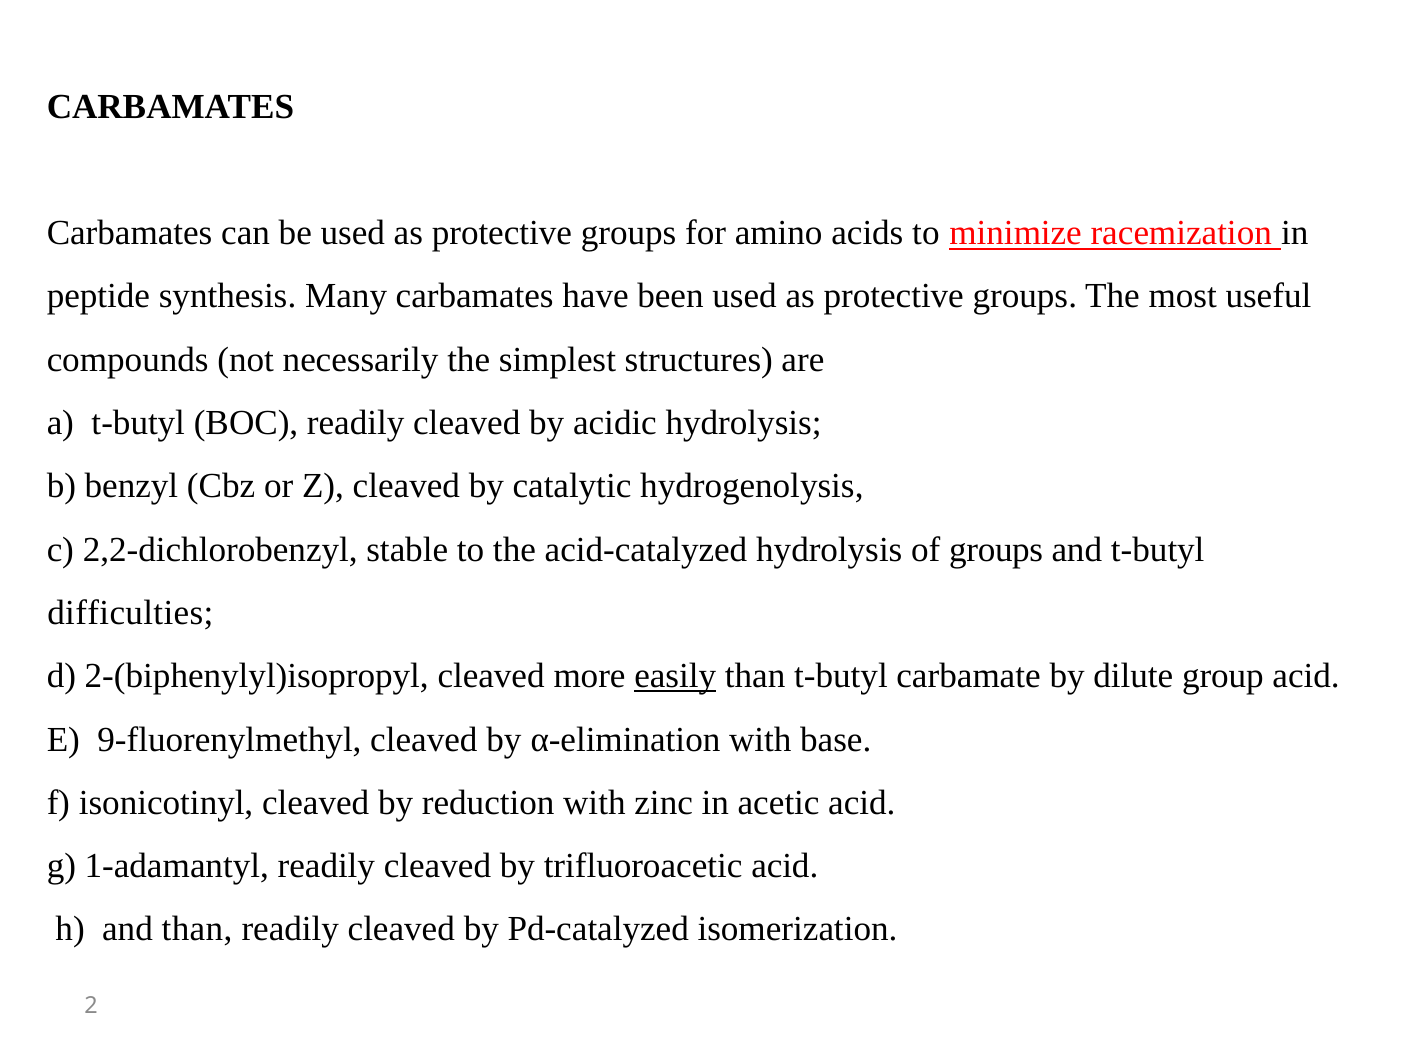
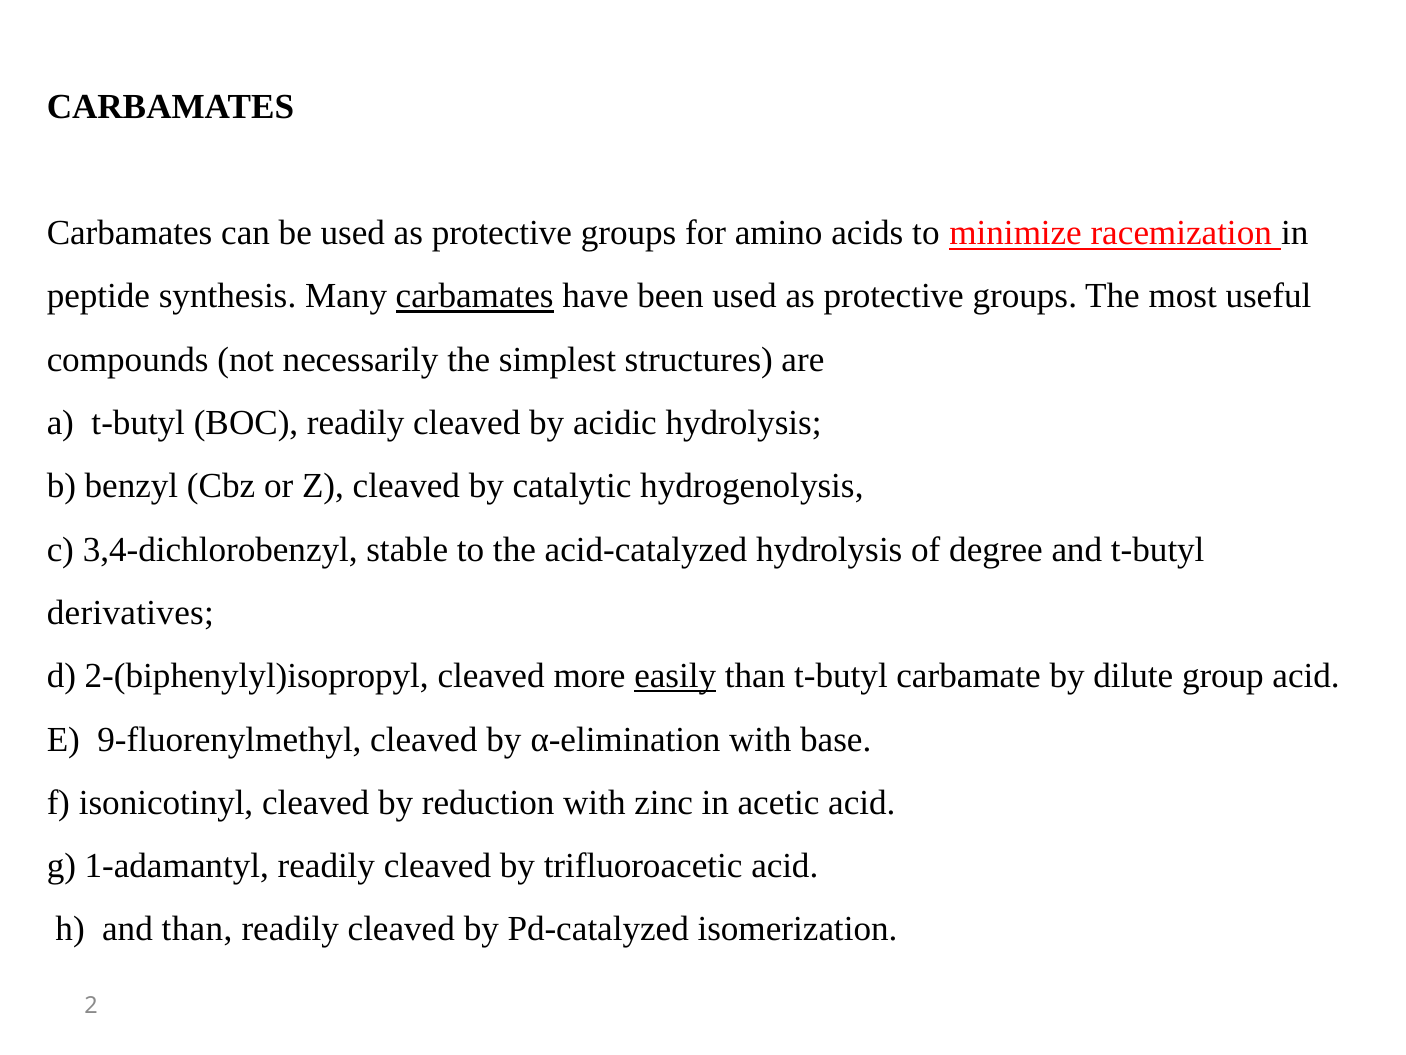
carbamates underline: none -> present (475, 296)
2,2-dichlorobenzyl: 2,2-dichlorobenzyl -> 3,4-dichlorobenzyl (220, 549)
of groups: groups -> degree (996, 549)
difficulties: difficulties -> derivatives (130, 613)
